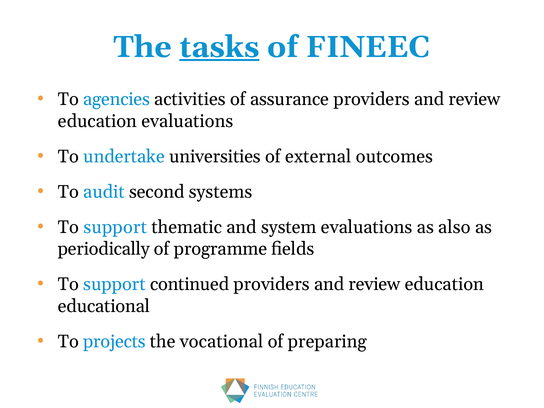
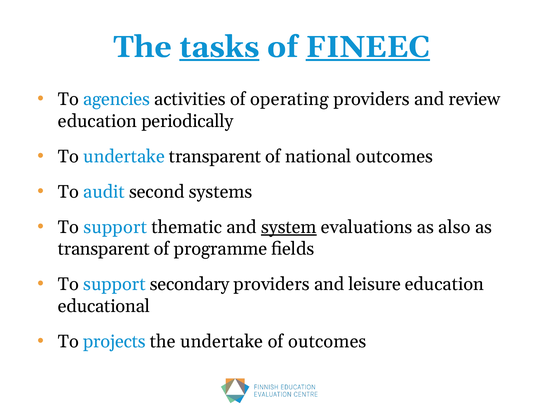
FINEEC underline: none -> present (368, 47)
assurance: assurance -> operating (289, 99)
education evaluations: evaluations -> periodically (187, 121)
undertake universities: universities -> transparent (215, 156)
external: external -> national (318, 156)
system underline: none -> present (289, 227)
periodically: periodically -> transparent (104, 249)
continued: continued -> secondary (190, 284)
review: review -> leisure (375, 284)
the vocational: vocational -> undertake (222, 341)
of preparing: preparing -> outcomes (327, 341)
